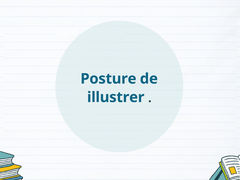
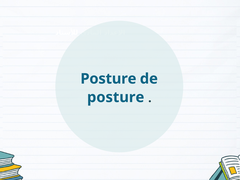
illustrer: illustrer -> posture (116, 97)
